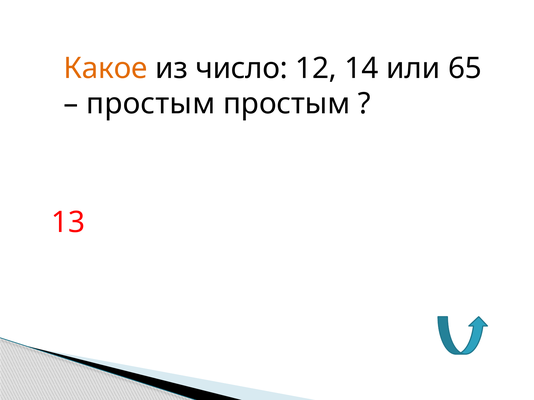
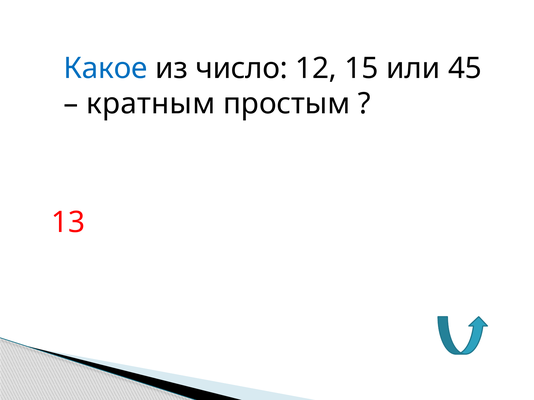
Какое colour: orange -> blue (106, 68)
14: 14 -> 15 (362, 68)
65: 65 -> 45 (465, 68)
простым: простым -> кратным (151, 104)
